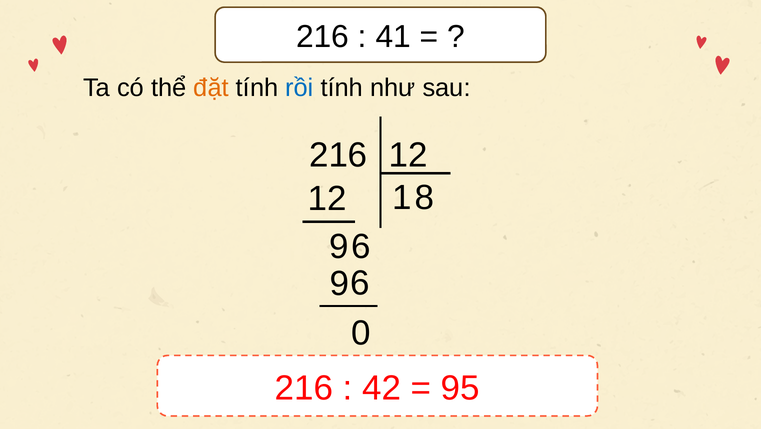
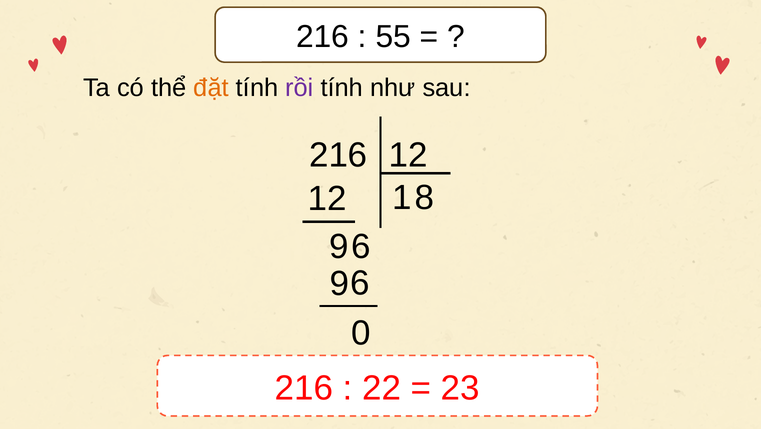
41: 41 -> 55 (393, 37)
rồi colour: blue -> purple (299, 88)
42: 42 -> 22 (382, 388)
95: 95 -> 23 (460, 388)
